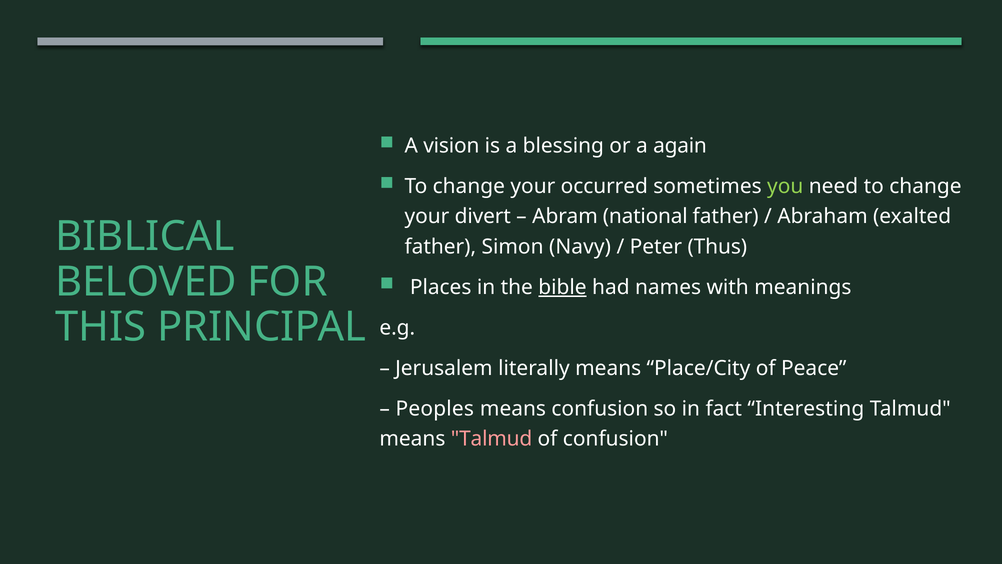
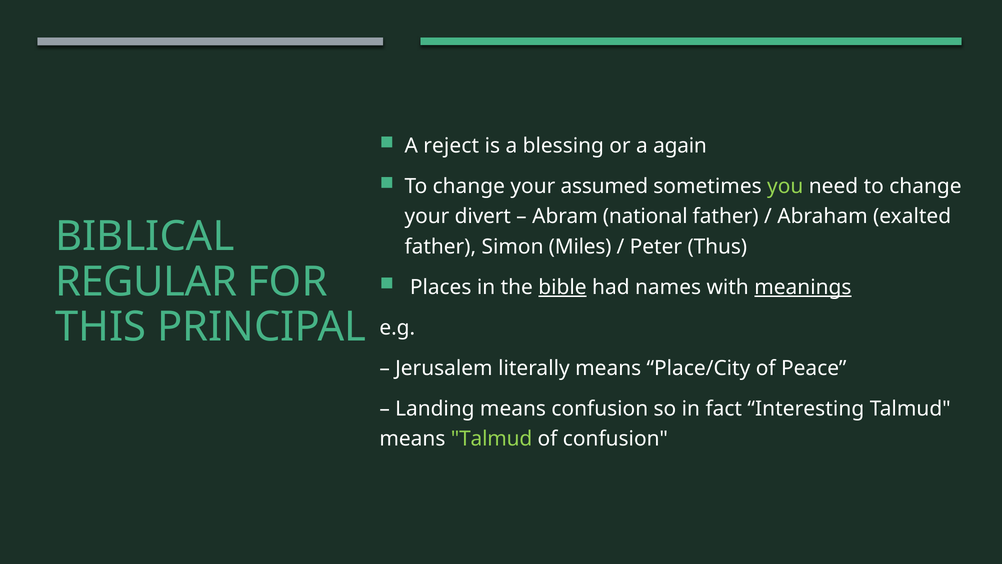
vision: vision -> reject (451, 146)
occurred: occurred -> assumed (604, 186)
Navy: Navy -> Miles (580, 247)
BELOVED: BELOVED -> REGULAR (146, 282)
meanings underline: none -> present (803, 287)
Peoples: Peoples -> Landing (435, 409)
Talmud colour: pink -> light green (492, 439)
